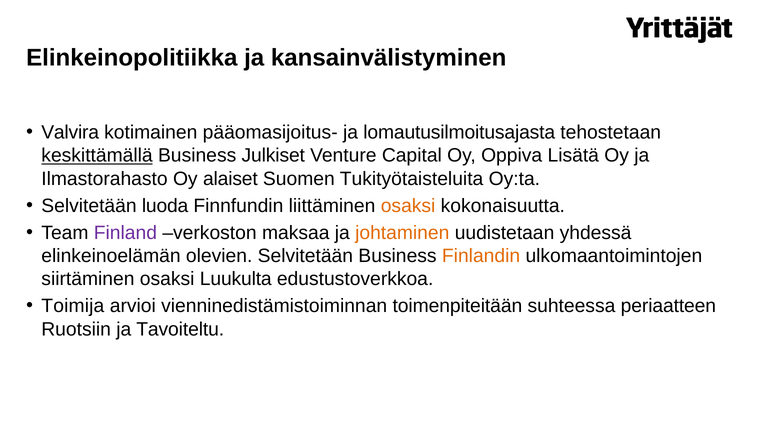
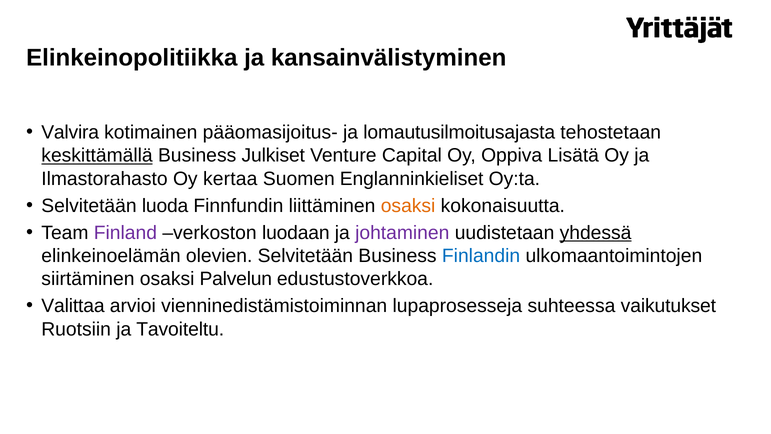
alaiset: alaiset -> kertaa (230, 179)
Tukityötaisteluita: Tukityötaisteluita -> Englanninkieliset (412, 179)
maksaa: maksaa -> luodaan (296, 233)
johtaminen colour: orange -> purple (402, 233)
yhdessä underline: none -> present (596, 233)
Finlandin colour: orange -> blue (481, 256)
Luukulta: Luukulta -> Palvelun (236, 279)
Toimija: Toimija -> Valittaa (73, 306)
toimenpiteitään: toimenpiteitään -> lupaprosesseja (457, 306)
periaatteen: periaatteen -> vaikutukset (668, 306)
